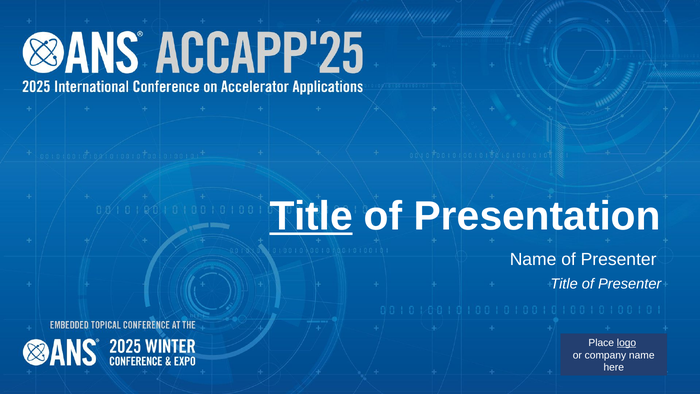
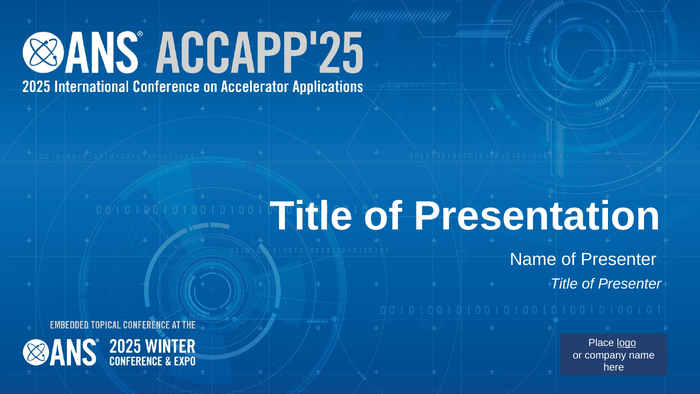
Title underline: present -> none (311, 216)
